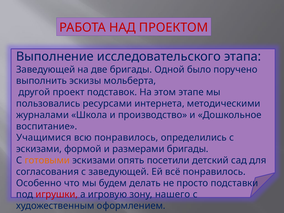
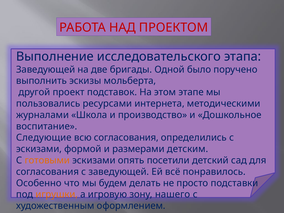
Учащимися: Учащимися -> Следующие (44, 138)
всю понравилось: понравилось -> согласования (126, 138)
размерами бригады: бригады -> детским (188, 149)
игрушки colour: red -> orange (57, 194)
